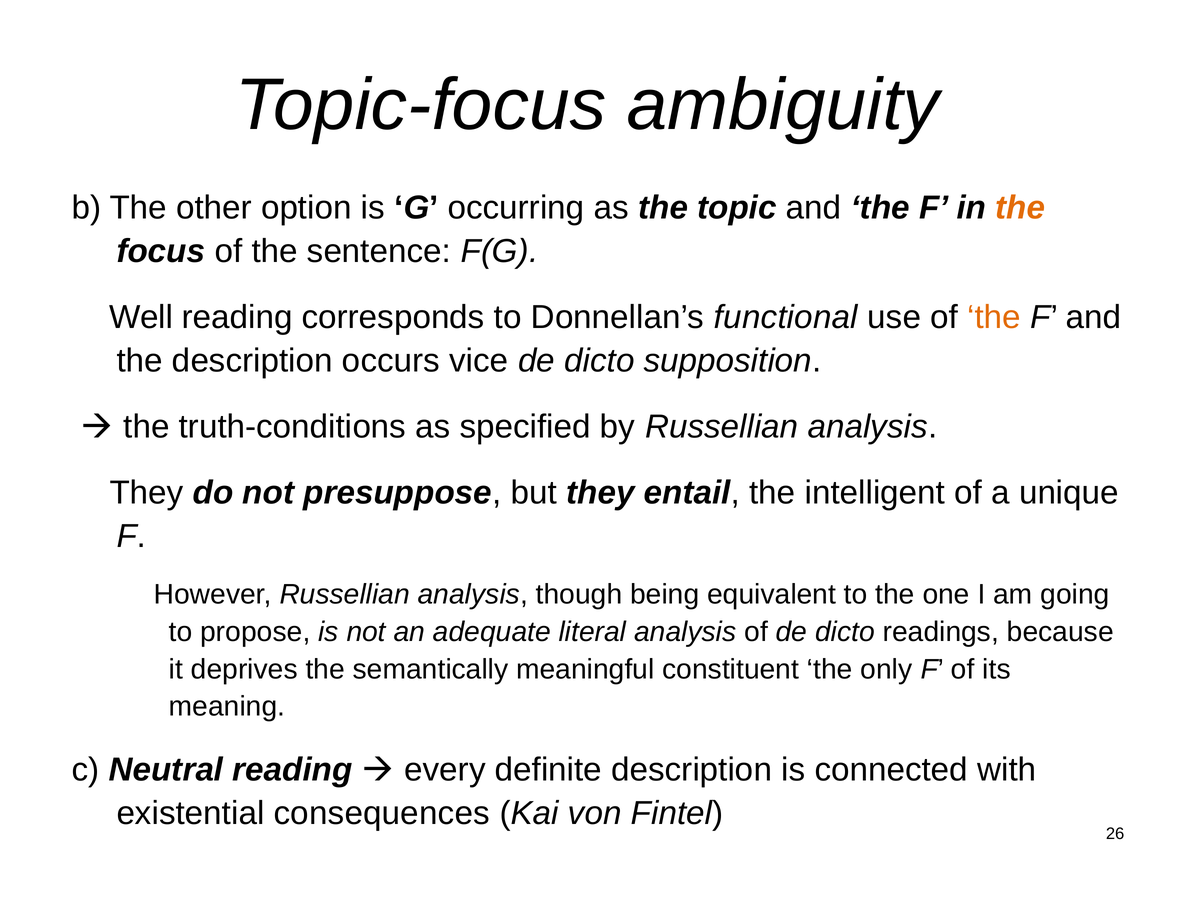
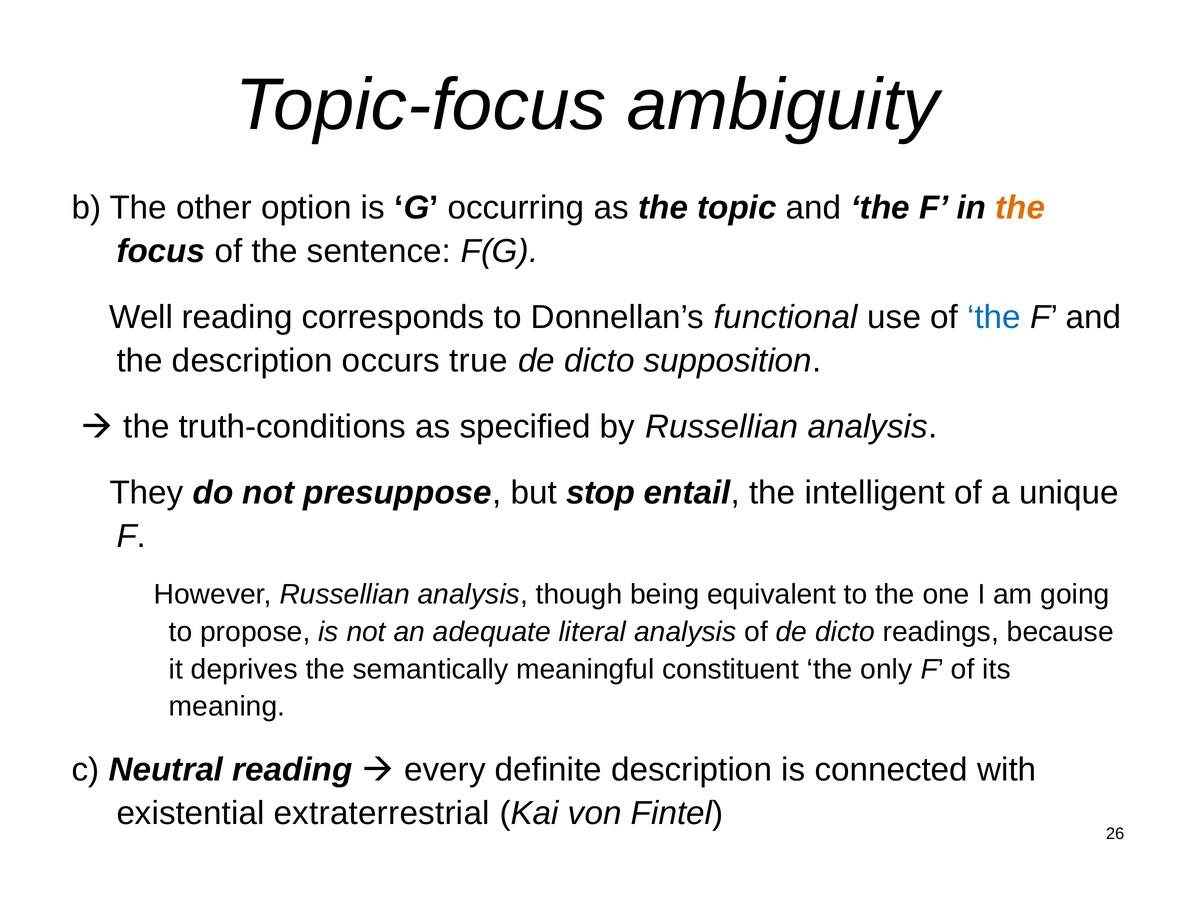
the colour: orange -> blue (994, 317)
vice: vice -> true (479, 361)
but they: they -> stop (601, 493)
consequences: consequences -> extraterrestrial (382, 813)
